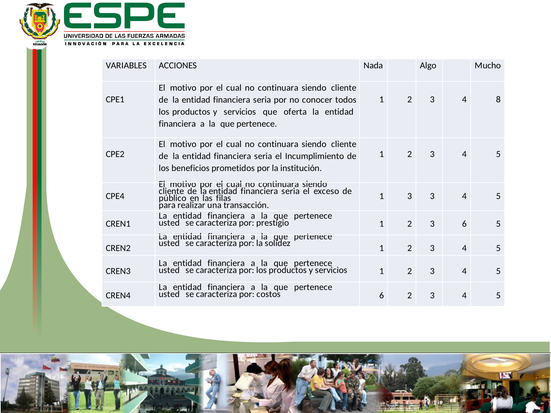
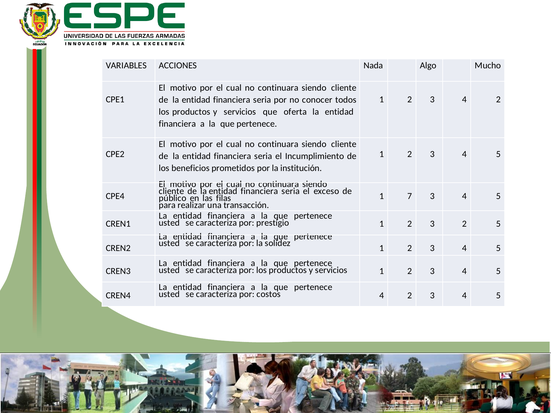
3 4 8: 8 -> 2 (498, 100)
1 3: 3 -> 7 (410, 196)
3 6: 6 -> 2 (464, 224)
costos 6: 6 -> 4 (382, 296)
